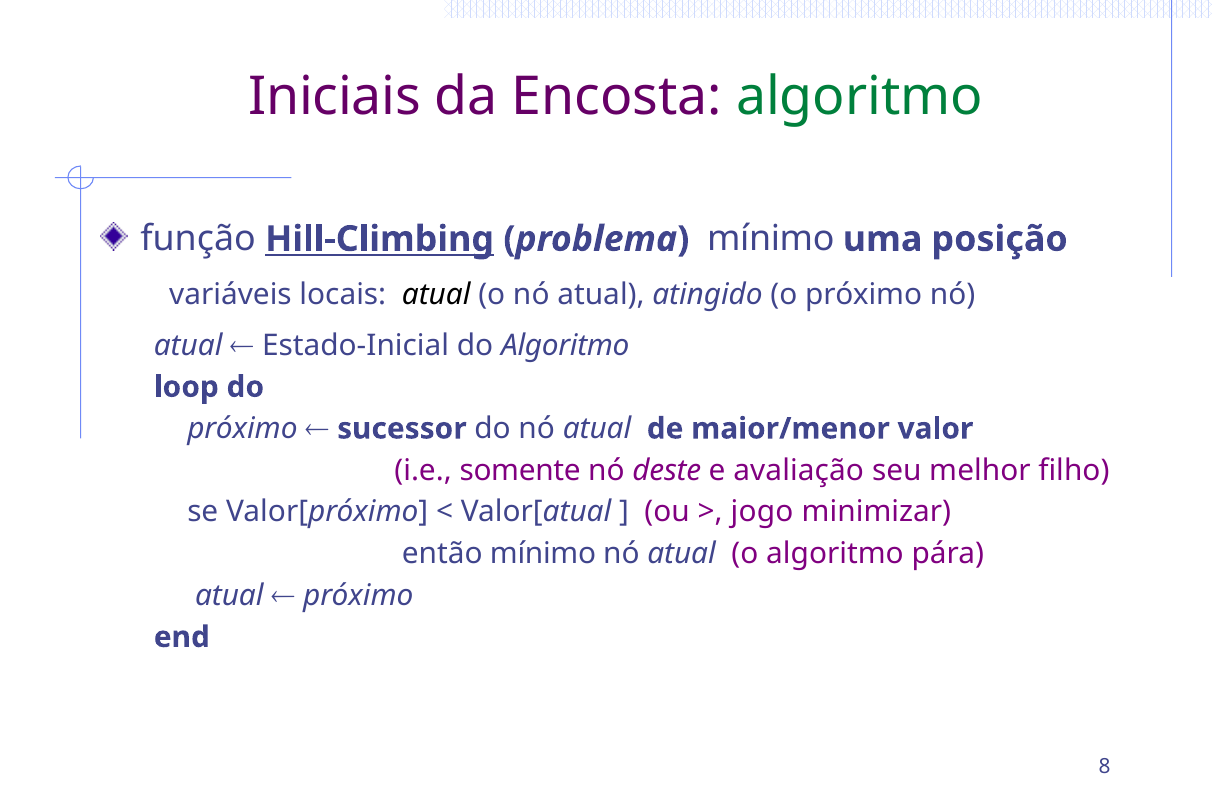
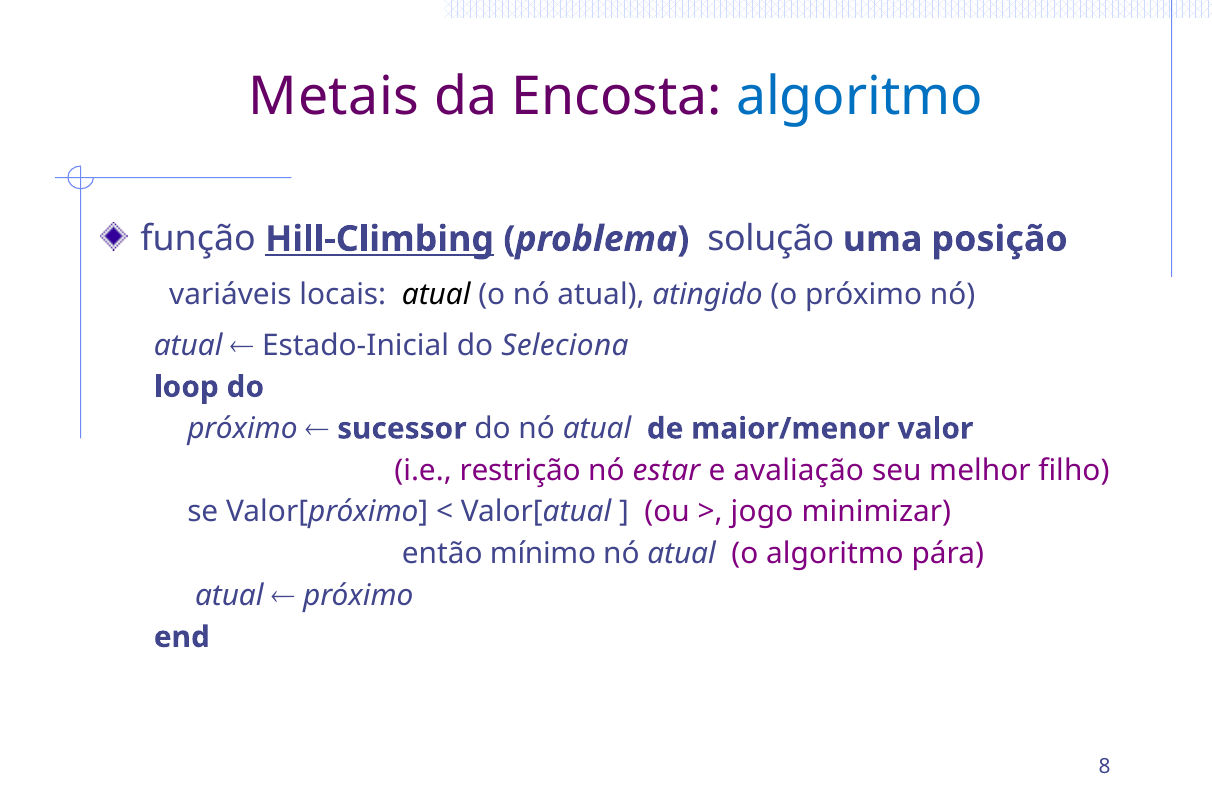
Iniciais: Iniciais -> Metais (334, 97)
algoritmo colour: green -> blue (860, 97)
problema mínimo: mínimo -> solução (771, 239)
do Algoritmo: Algoritmo -> Seleciona (565, 345)
somente: somente -> restrição (520, 471)
deste: deste -> estar (667, 471)
